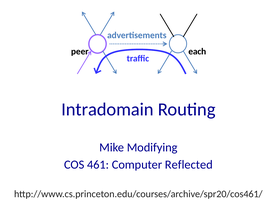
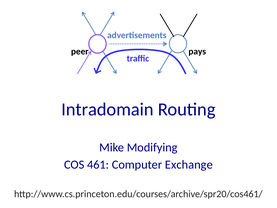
each: each -> pays (197, 51)
Reflected: Reflected -> Exchange (189, 164)
